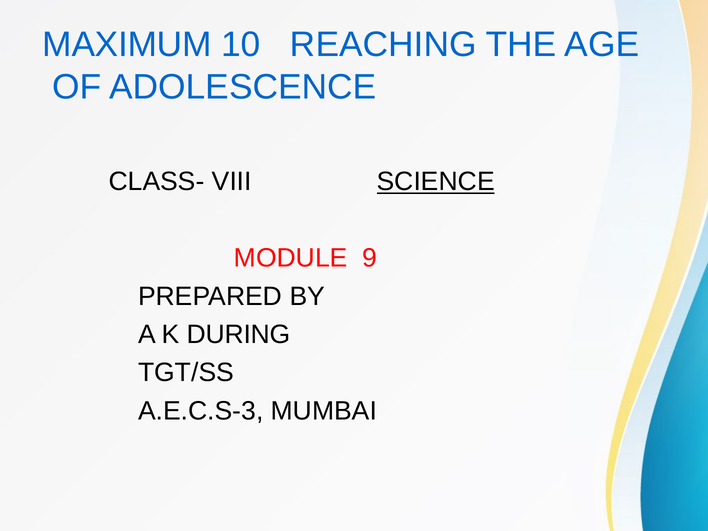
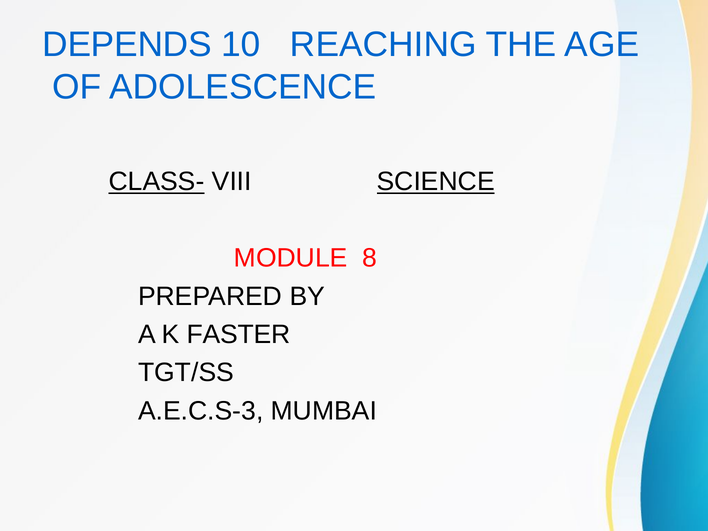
MAXIMUM: MAXIMUM -> DEPENDS (127, 45)
CLASS- underline: none -> present (157, 182)
9: 9 -> 8 (370, 258)
DURING: DURING -> FASTER (238, 334)
